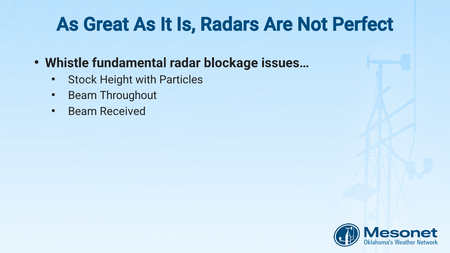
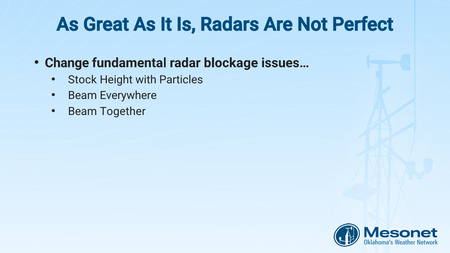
Whistle: Whistle -> Change (67, 63)
Throughout: Throughout -> Everywhere (128, 96)
Received: Received -> Together (123, 111)
